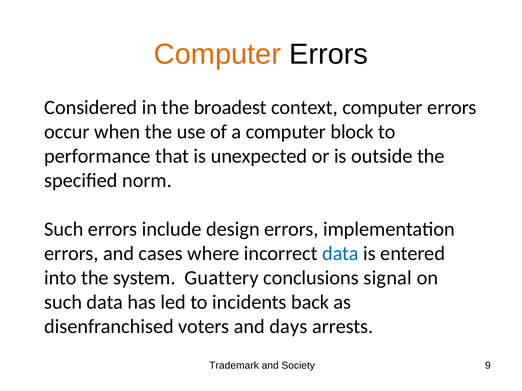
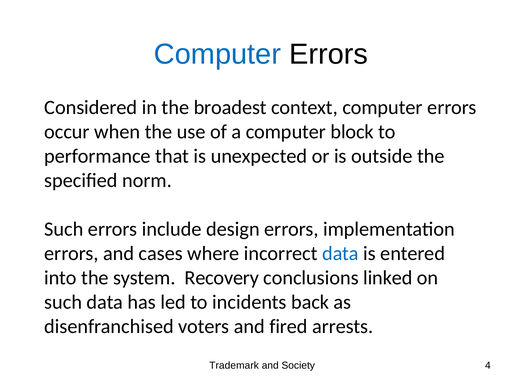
Computer colour: orange -> blue (218, 54)
Guattery: Guattery -> Recovery (222, 278)
signal: signal -> linked (388, 278)
days: days -> fired (288, 327)
9: 9 -> 4 (488, 366)
